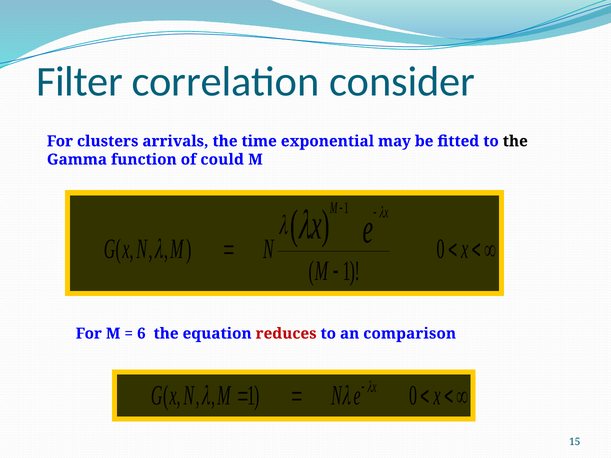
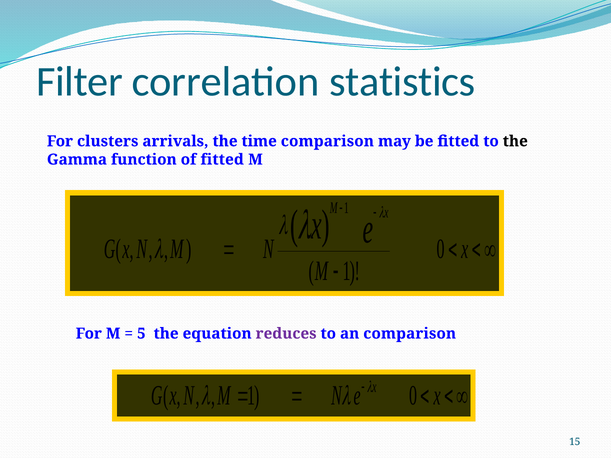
consider: consider -> statistics (402, 82)
time exponential: exponential -> comparison (327, 141)
of could: could -> fitted (222, 160)
6: 6 -> 5 (141, 334)
reduces colour: red -> purple (286, 334)
